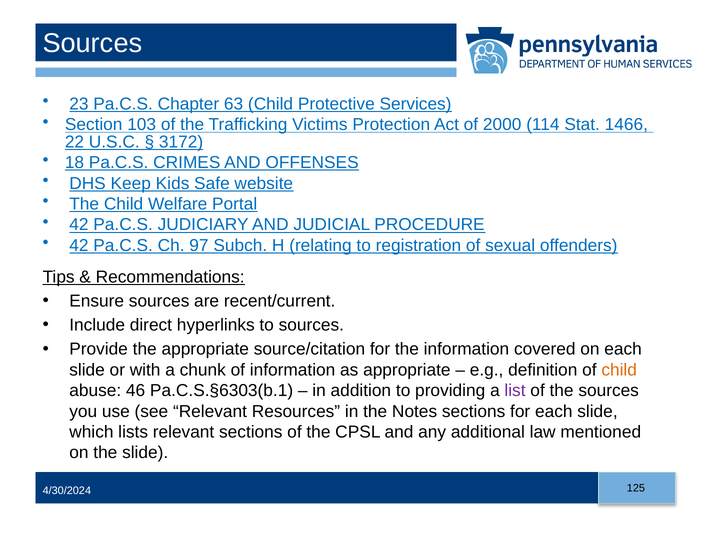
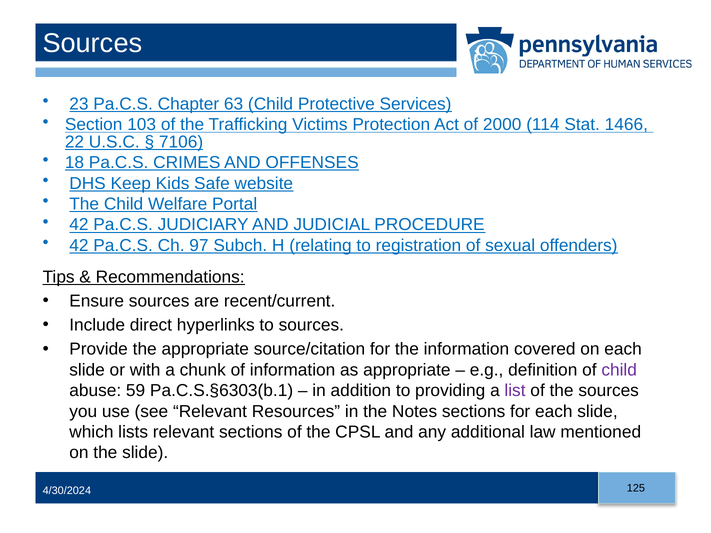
3172: 3172 -> 7106 (181, 142)
child colour: orange -> purple (619, 370)
46: 46 -> 59 (136, 391)
